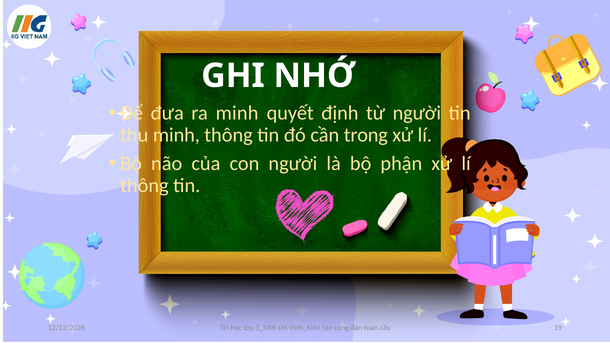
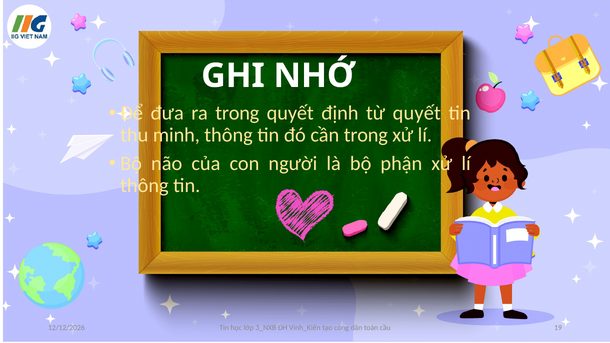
ra minh: minh -> trong (237, 113)
từ người: người -> quyết (417, 113)
